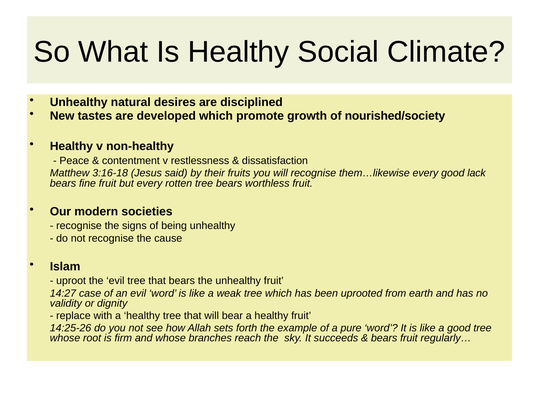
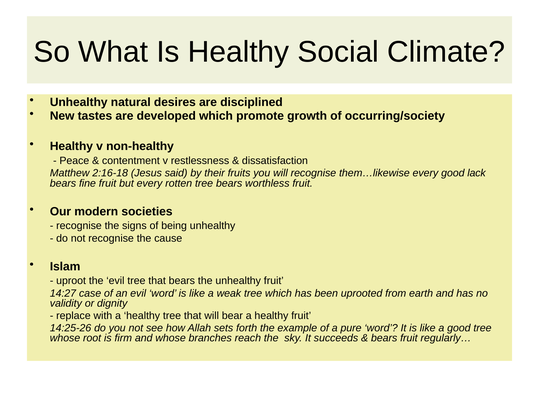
nourished/society: nourished/society -> occurring/society (395, 116)
3:16-18: 3:16-18 -> 2:16-18 (110, 173)
